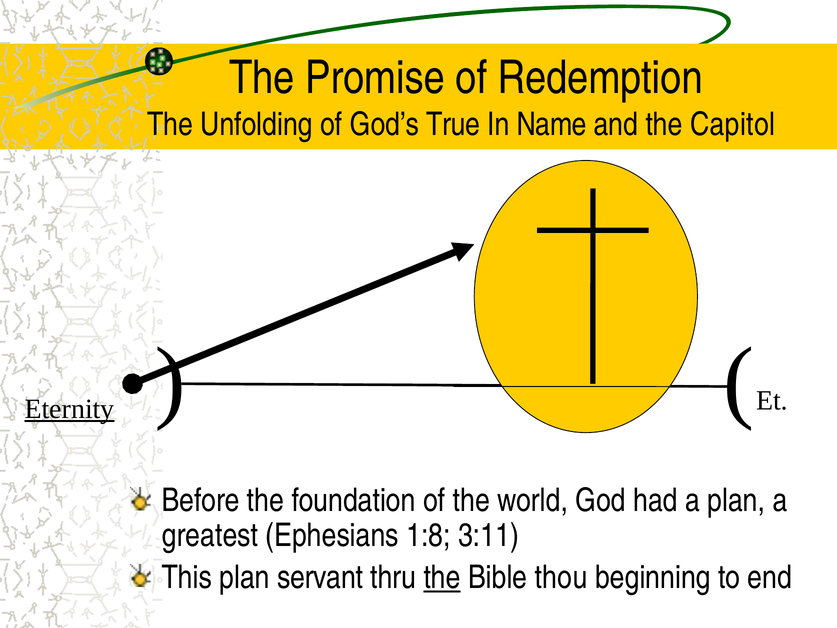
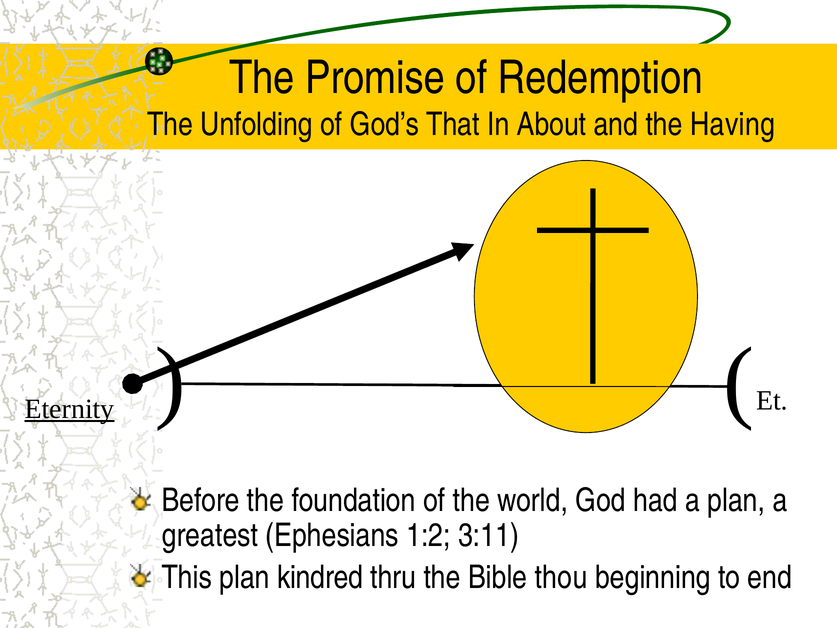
True: True -> That (453, 124)
Name: Name -> About (552, 124)
Capitol: Capitol -> Having (733, 124)
1:8: 1:8 -> 1:2 (428, 535)
servant: servant -> kindred (320, 577)
the underline: present -> none (442, 577)
